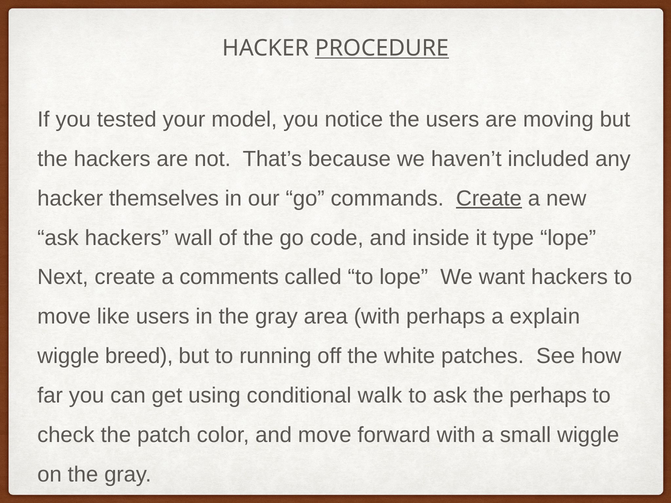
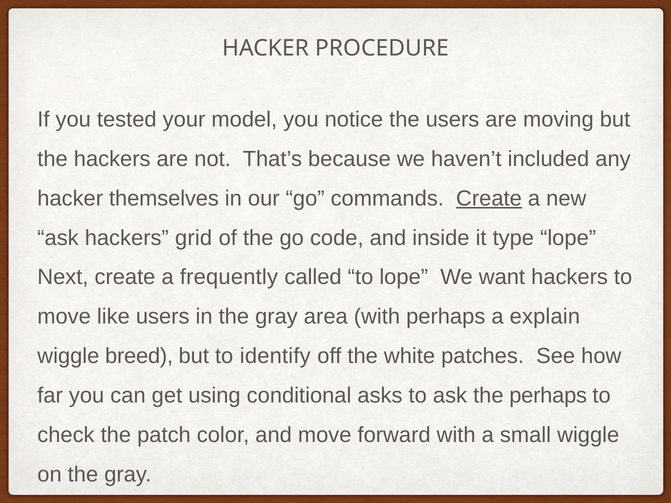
PROCEDURE underline: present -> none (382, 48)
wall: wall -> grid (194, 238)
comments: comments -> frequently (229, 277)
running: running -> identify (275, 356)
walk: walk -> asks (380, 396)
